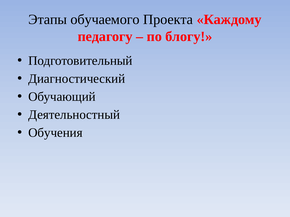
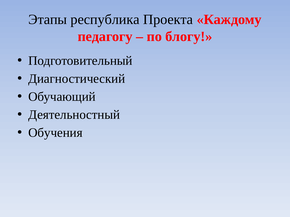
обучаемого: обучаемого -> республика (105, 20)
